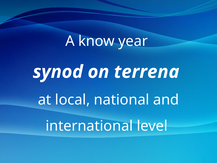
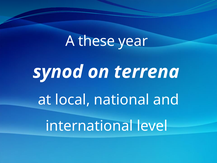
know: know -> these (96, 41)
